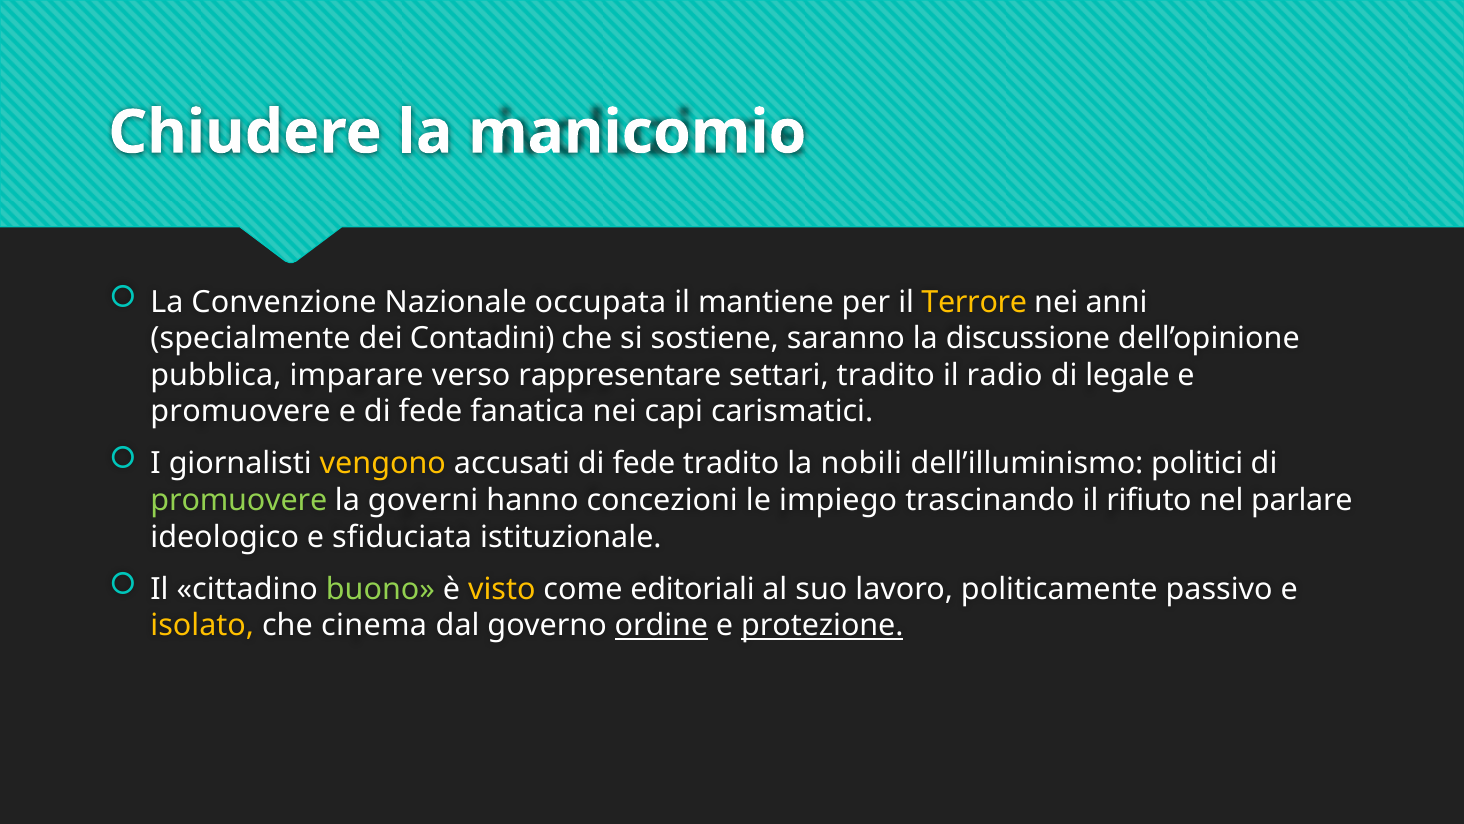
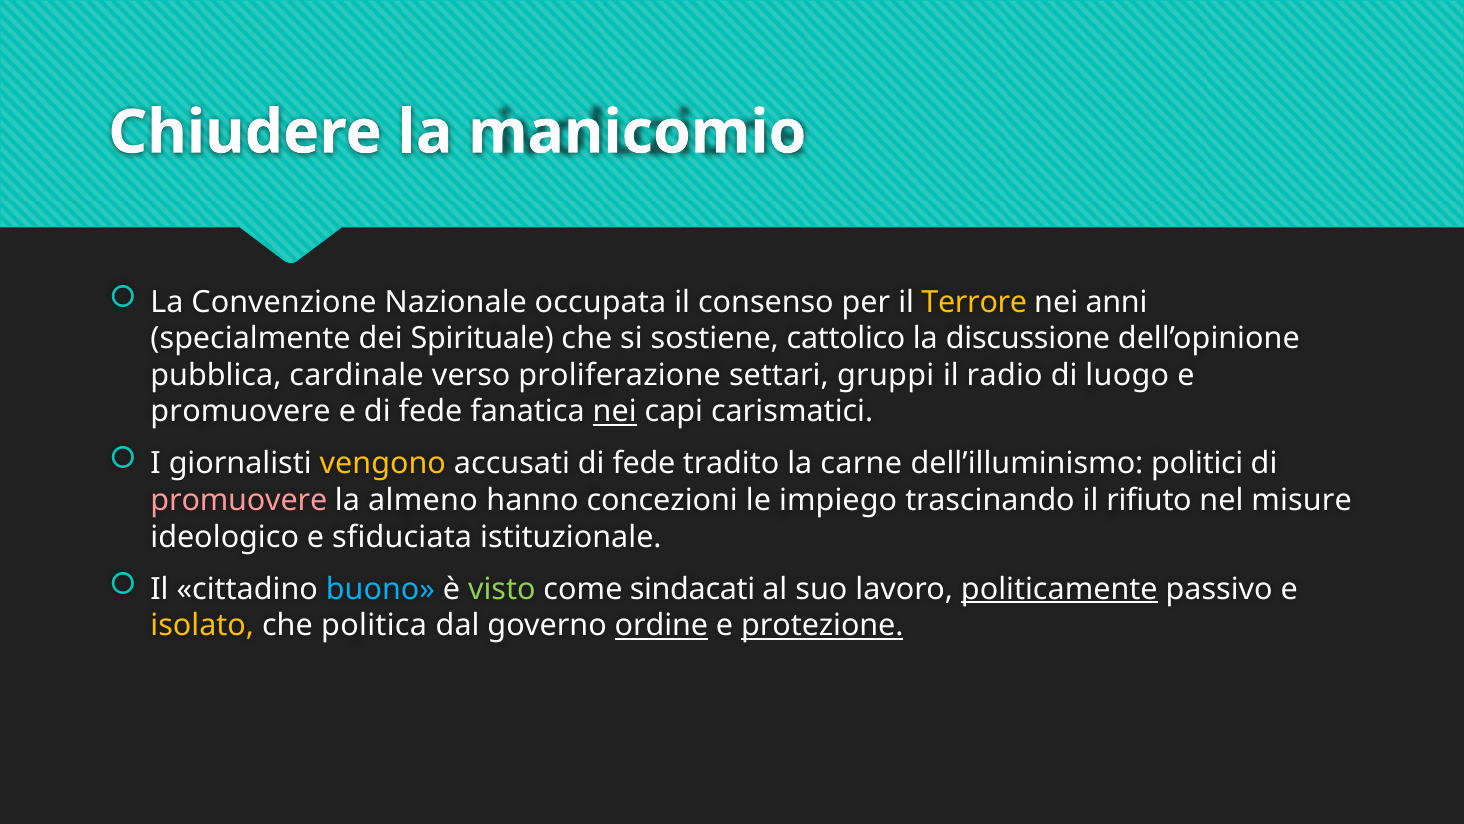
mantiene: mantiene -> consenso (766, 302)
Contadini: Contadini -> Spirituale (482, 338)
saranno: saranno -> cattolico (846, 338)
imparare: imparare -> cardinale (357, 375)
rappresentare: rappresentare -> proliferazione (620, 375)
settari tradito: tradito -> gruppi (886, 375)
legale: legale -> luogo (1127, 375)
nei underline: none -> present (615, 412)
nobili: nobili -> carne (861, 463)
promuovere colour: light green -> pink (239, 500)
governi: governi -> almeno (423, 500)
parlare: parlare -> misure (1302, 500)
buono colour: light green -> light blue (380, 589)
visto colour: yellow -> light green (502, 589)
editoriali: editoriali -> sindacati (693, 589)
politicamente underline: none -> present (1059, 589)
cinema: cinema -> politica (374, 625)
